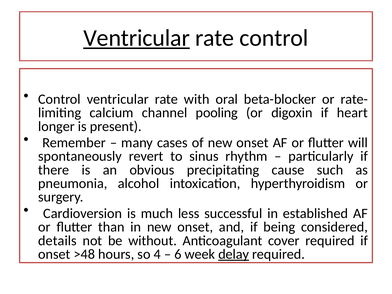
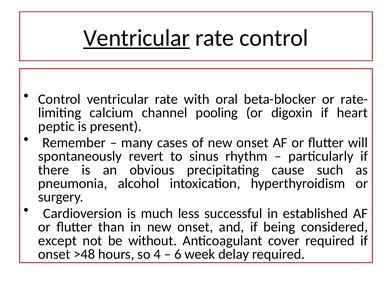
longer: longer -> peptic (56, 126)
details: details -> except (57, 241)
delay underline: present -> none (234, 254)
